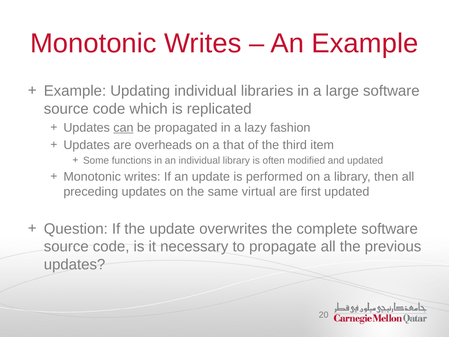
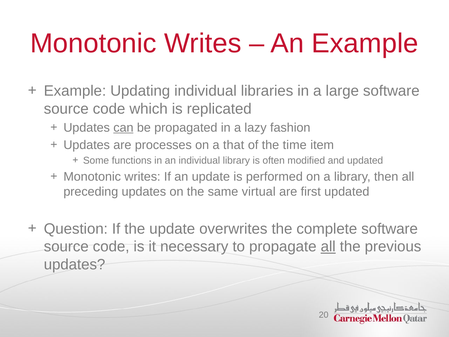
overheads: overheads -> processes (163, 145)
third: third -> time (295, 145)
all underline: none -> present (328, 247)
